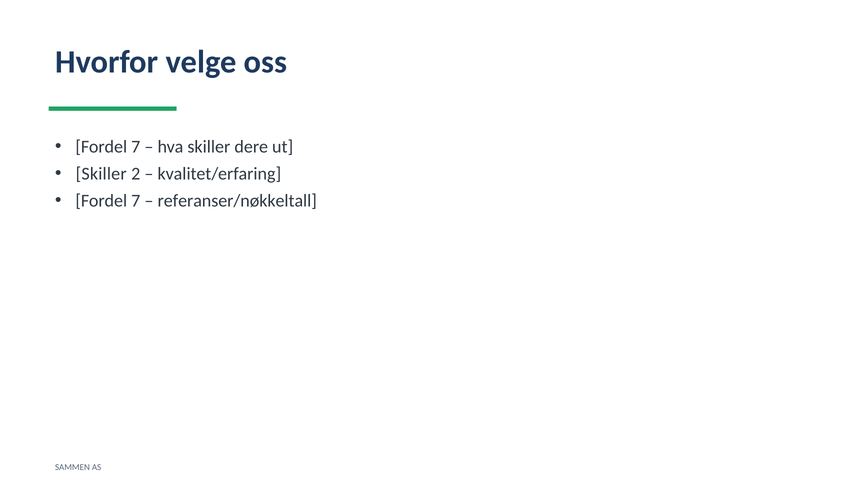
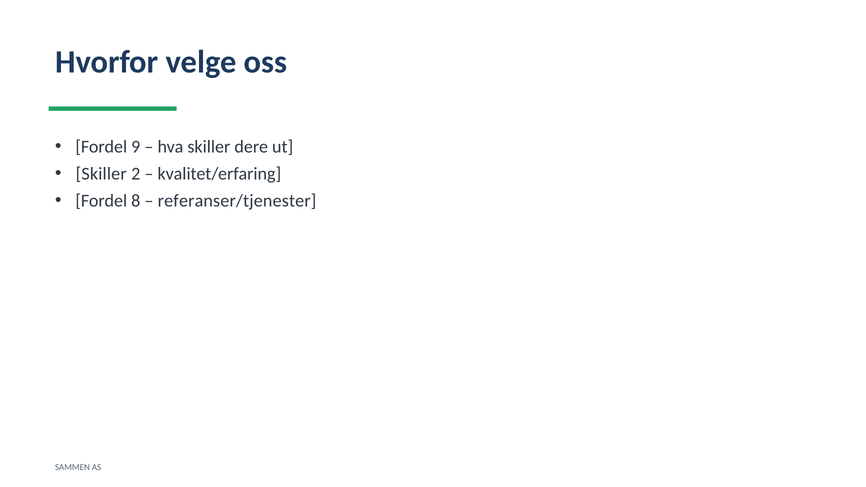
7: 7 -> 9 (136, 147)
7: 7 -> 8 (136, 201)
referanser/nøkkeltall: referanser/nøkkeltall -> referanser/tjenester (237, 201)
